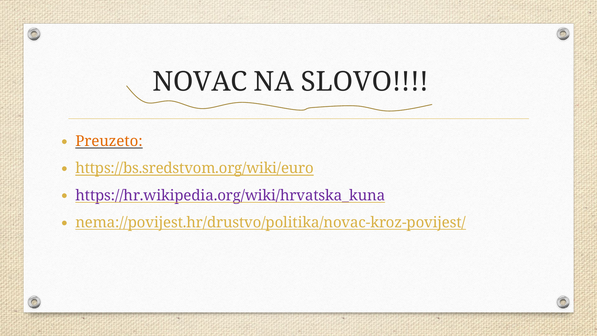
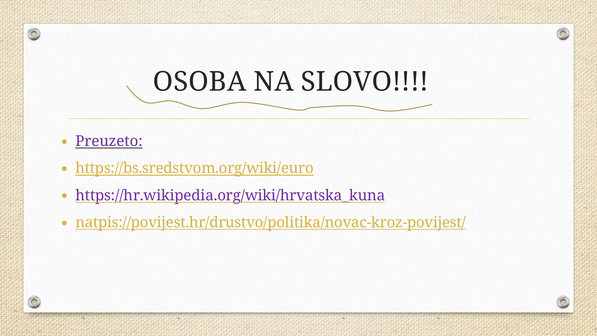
NOVAC: NOVAC -> OSOBA (200, 82)
Preuzeto colour: orange -> purple (109, 141)
nema://povijest.hr/drustvo/politika/novac-kroz-povijest/: nema://povijest.hr/drustvo/politika/novac-kroz-povijest/ -> natpis://povijest.hr/drustvo/politika/novac-kroz-povijest/ (271, 222)
